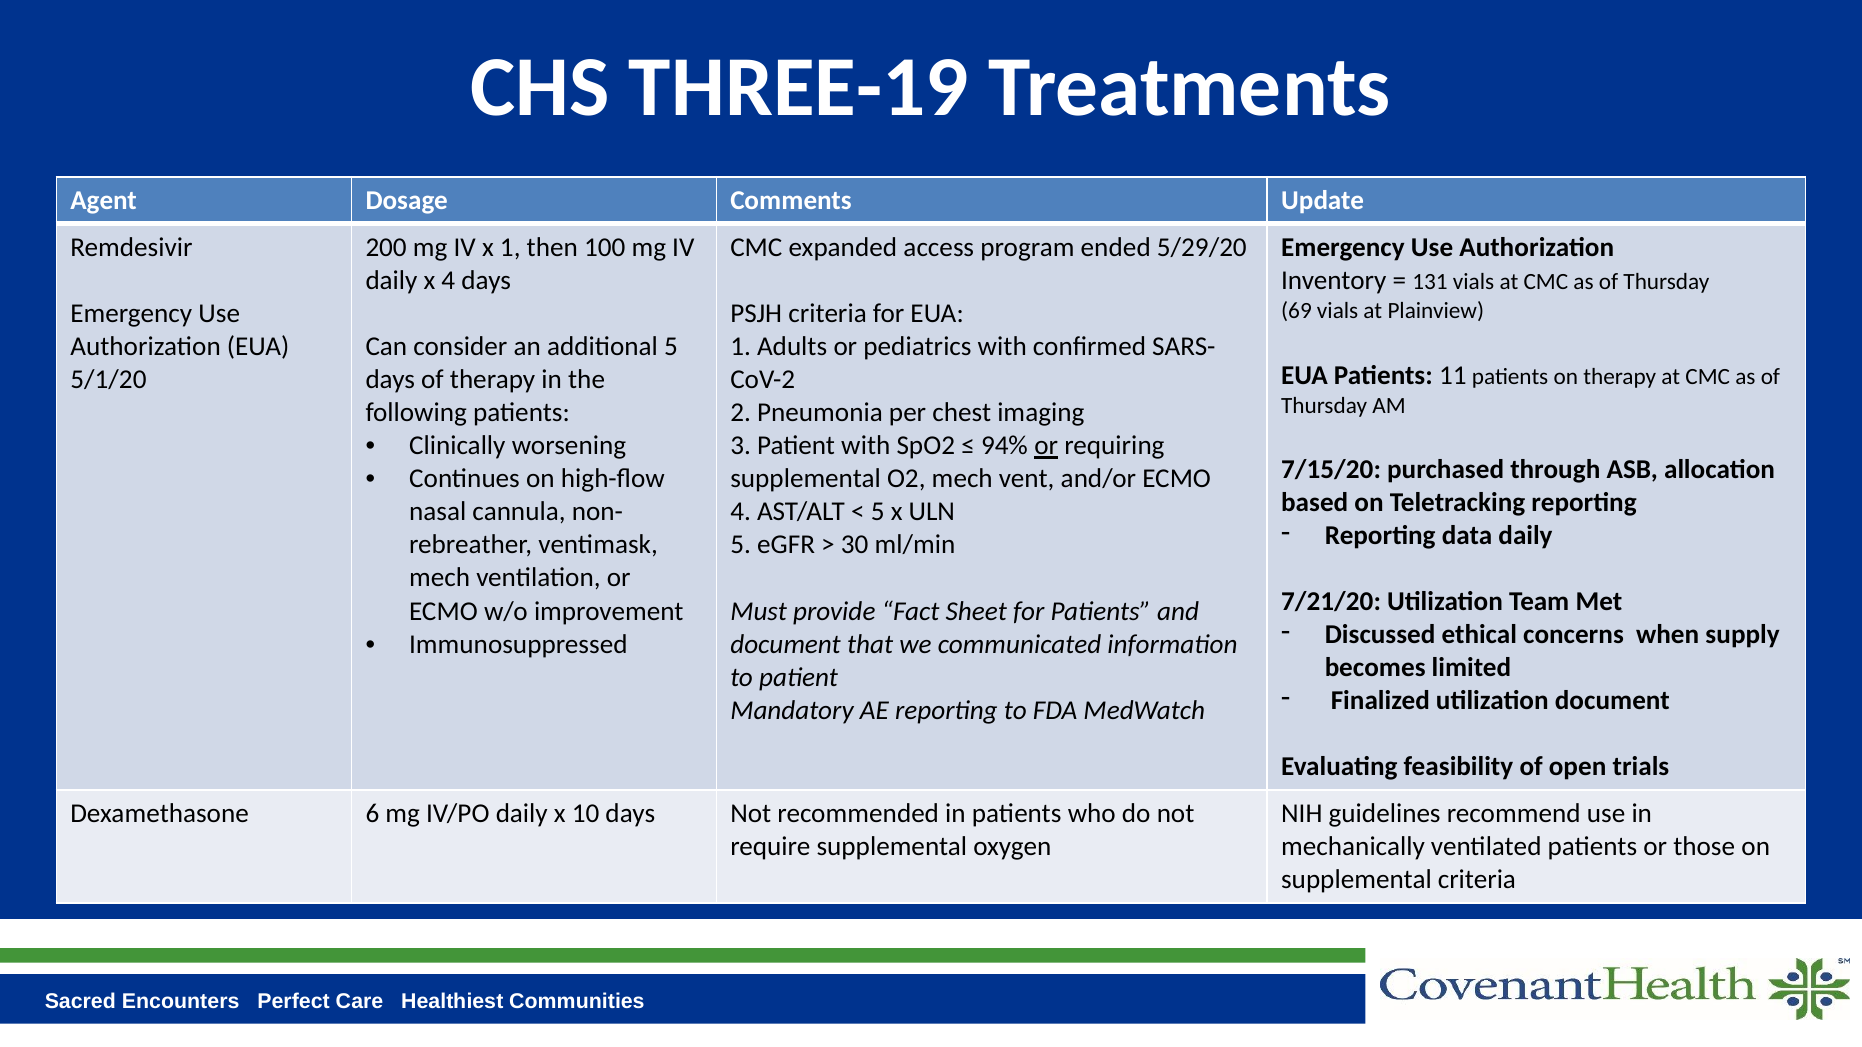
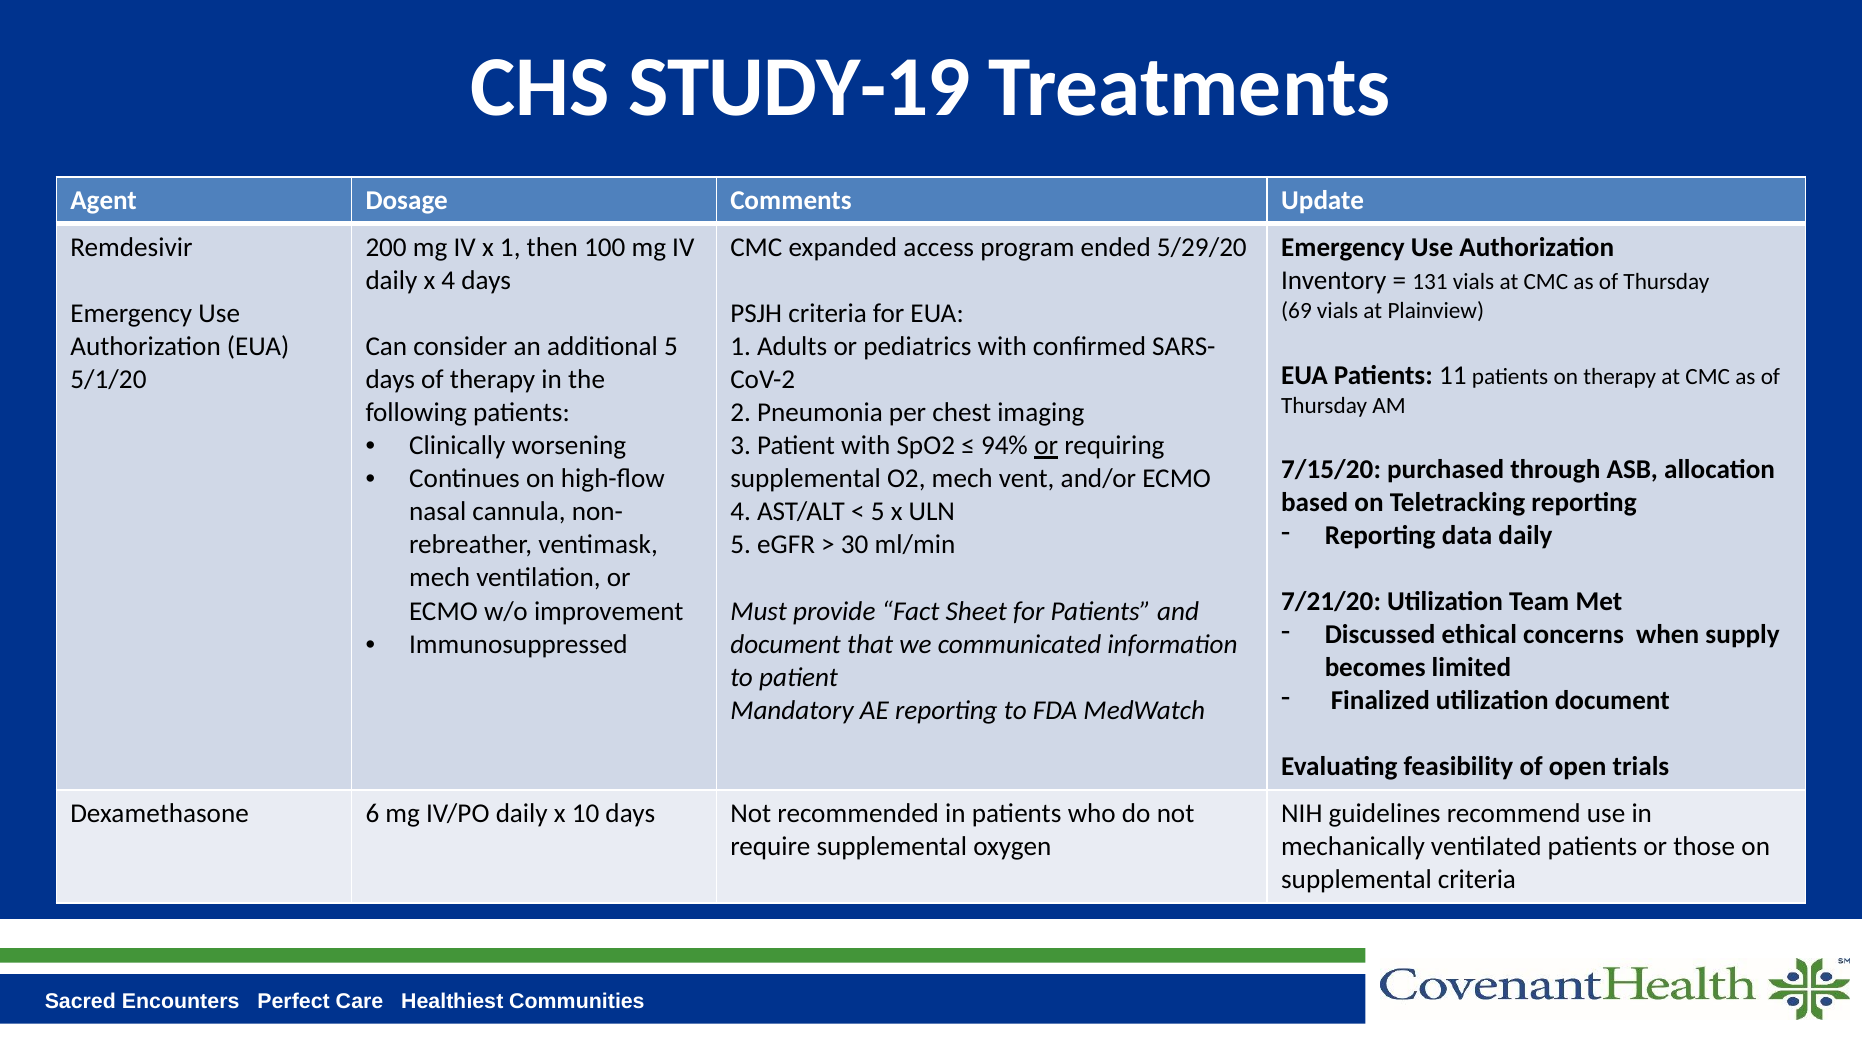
THREE-19: THREE-19 -> STUDY-19 (800, 87)
